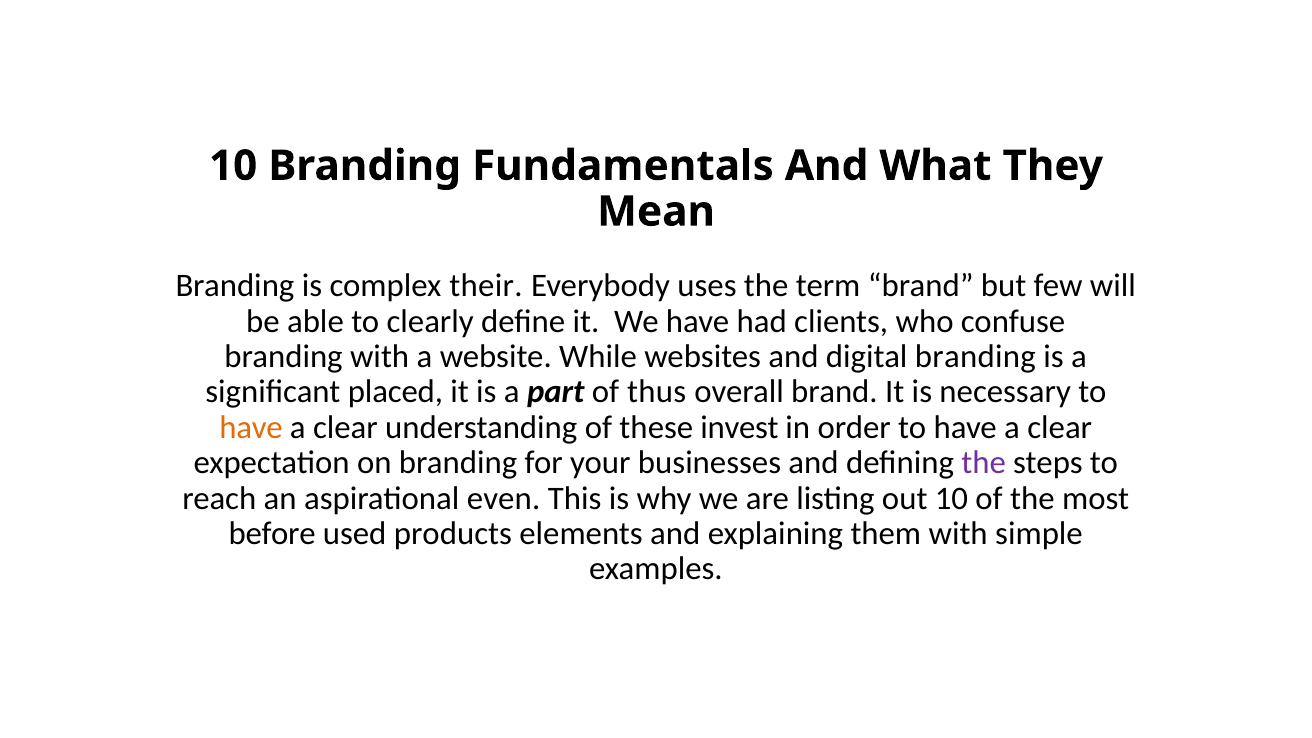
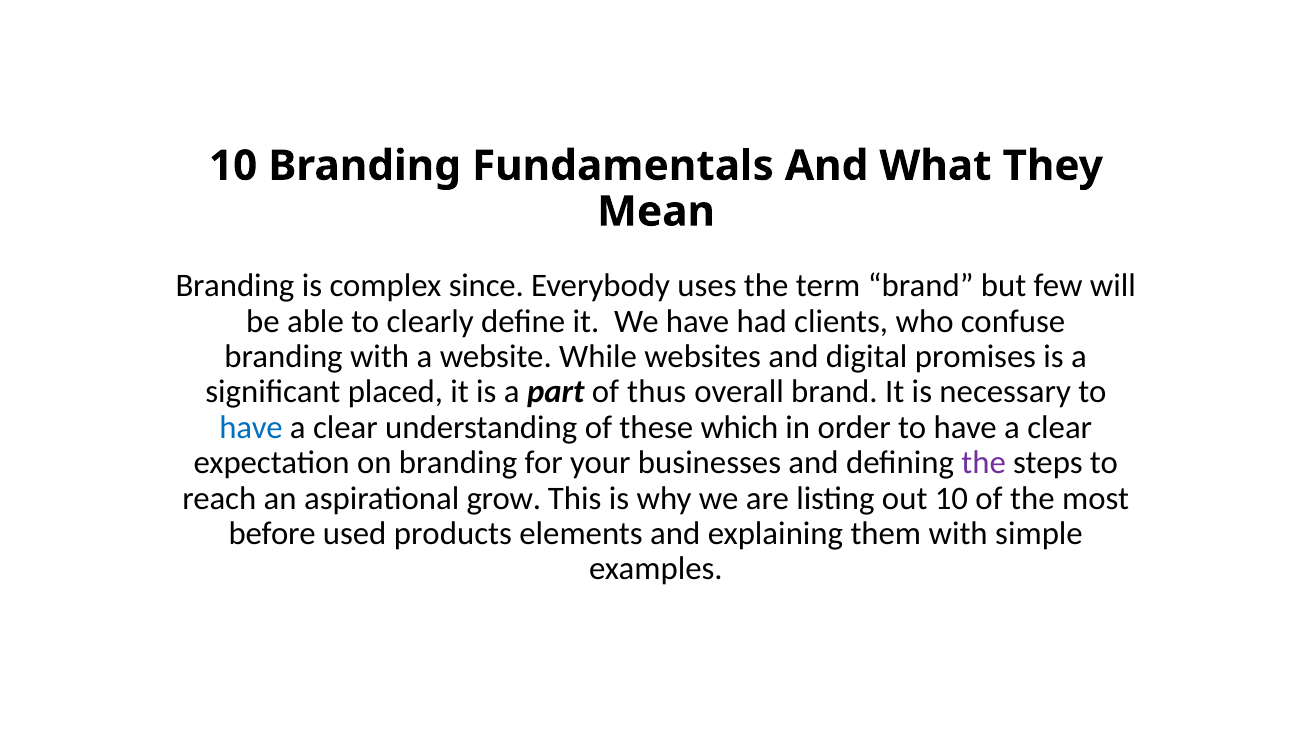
their: their -> since (486, 286)
digital branding: branding -> promises (976, 357)
have colour: orange -> blue (251, 427)
invest: invest -> which (739, 427)
even: even -> grow (504, 498)
